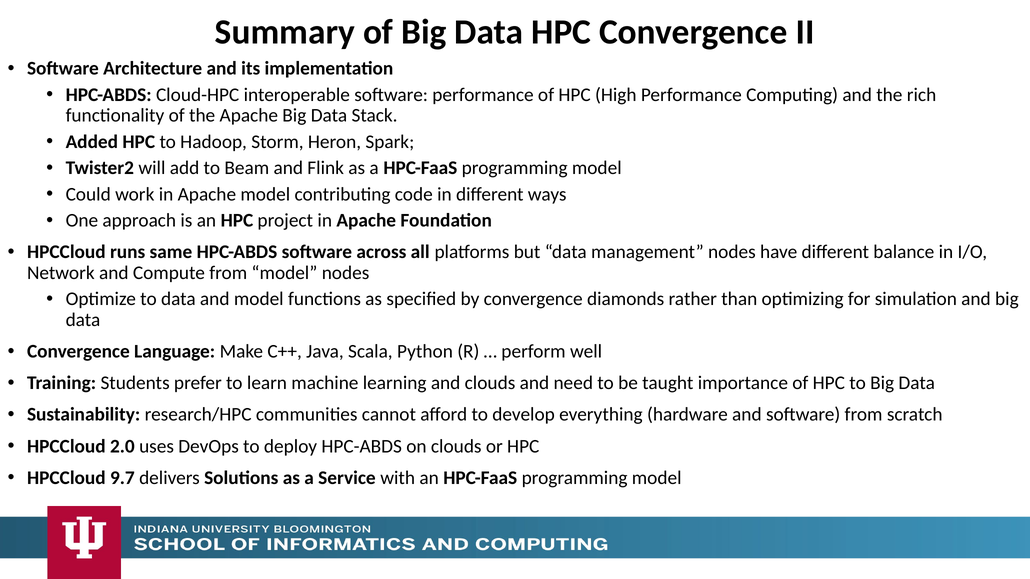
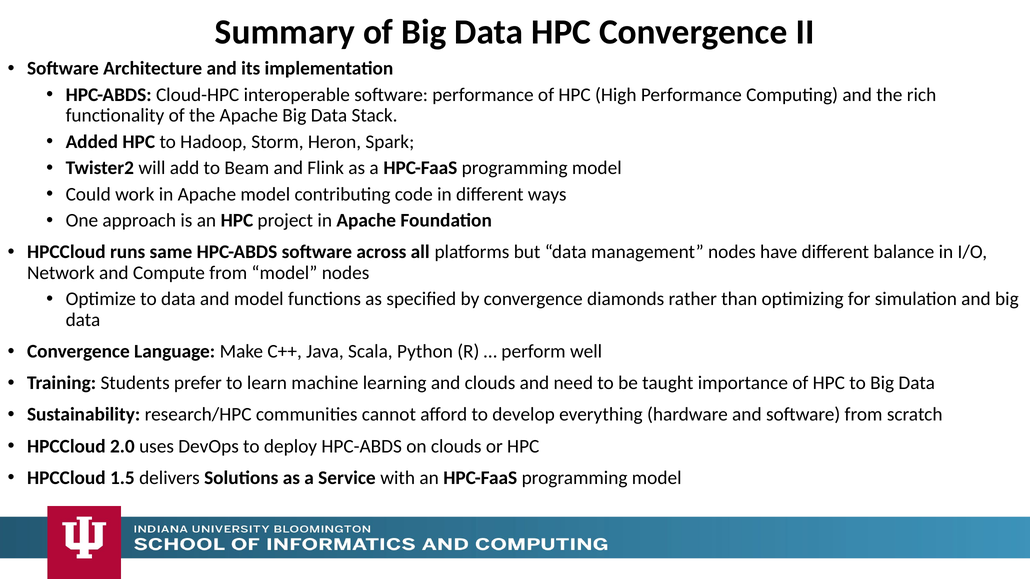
9.7: 9.7 -> 1.5 (122, 478)
